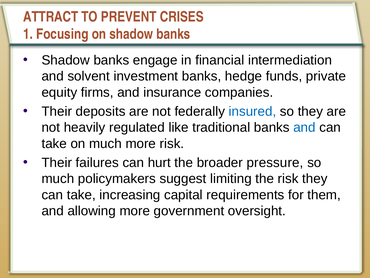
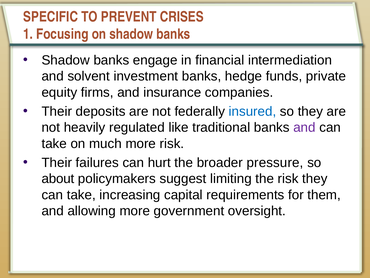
ATTRACT: ATTRACT -> SPECIFIC (51, 17)
and colour: blue -> purple (304, 127)
much: much -> about (58, 178)
